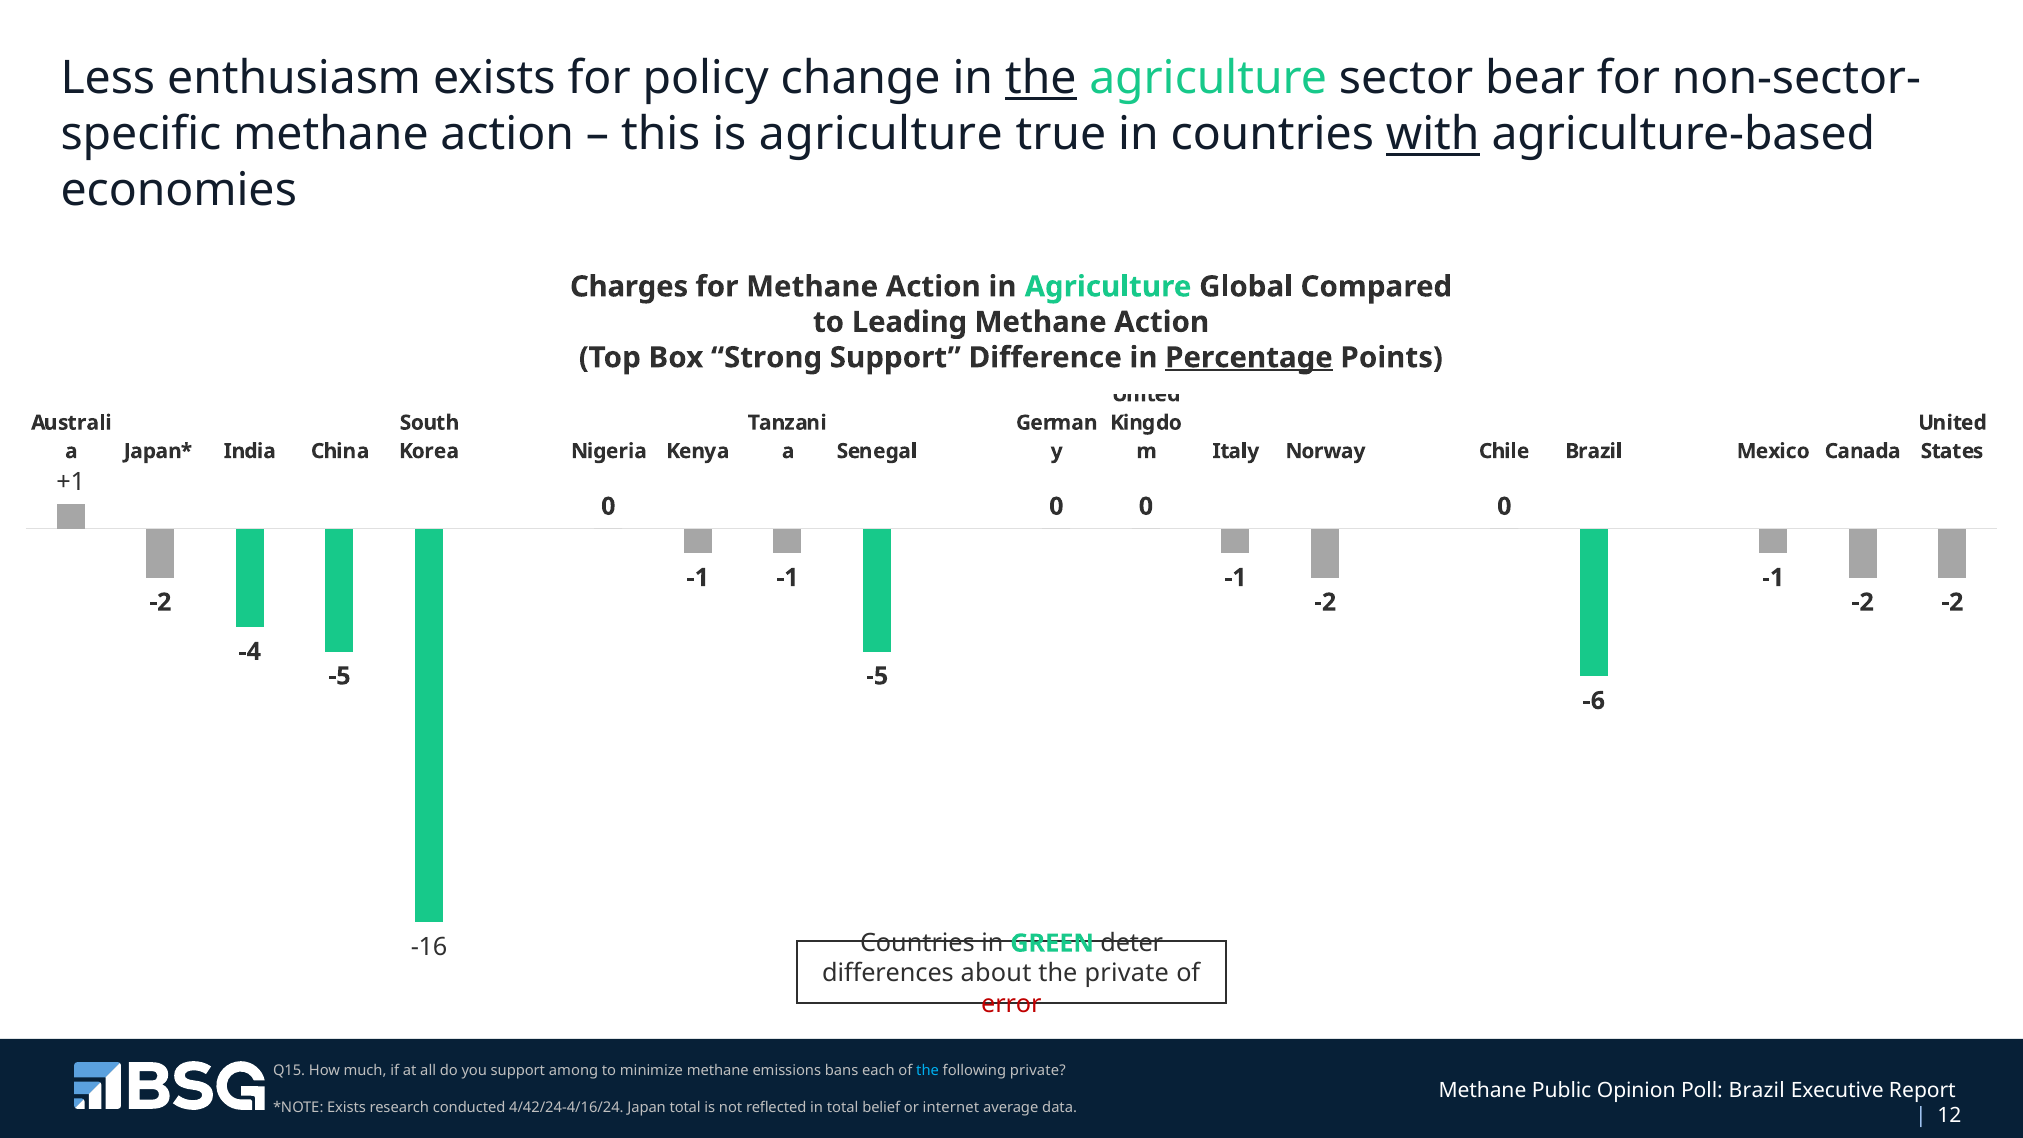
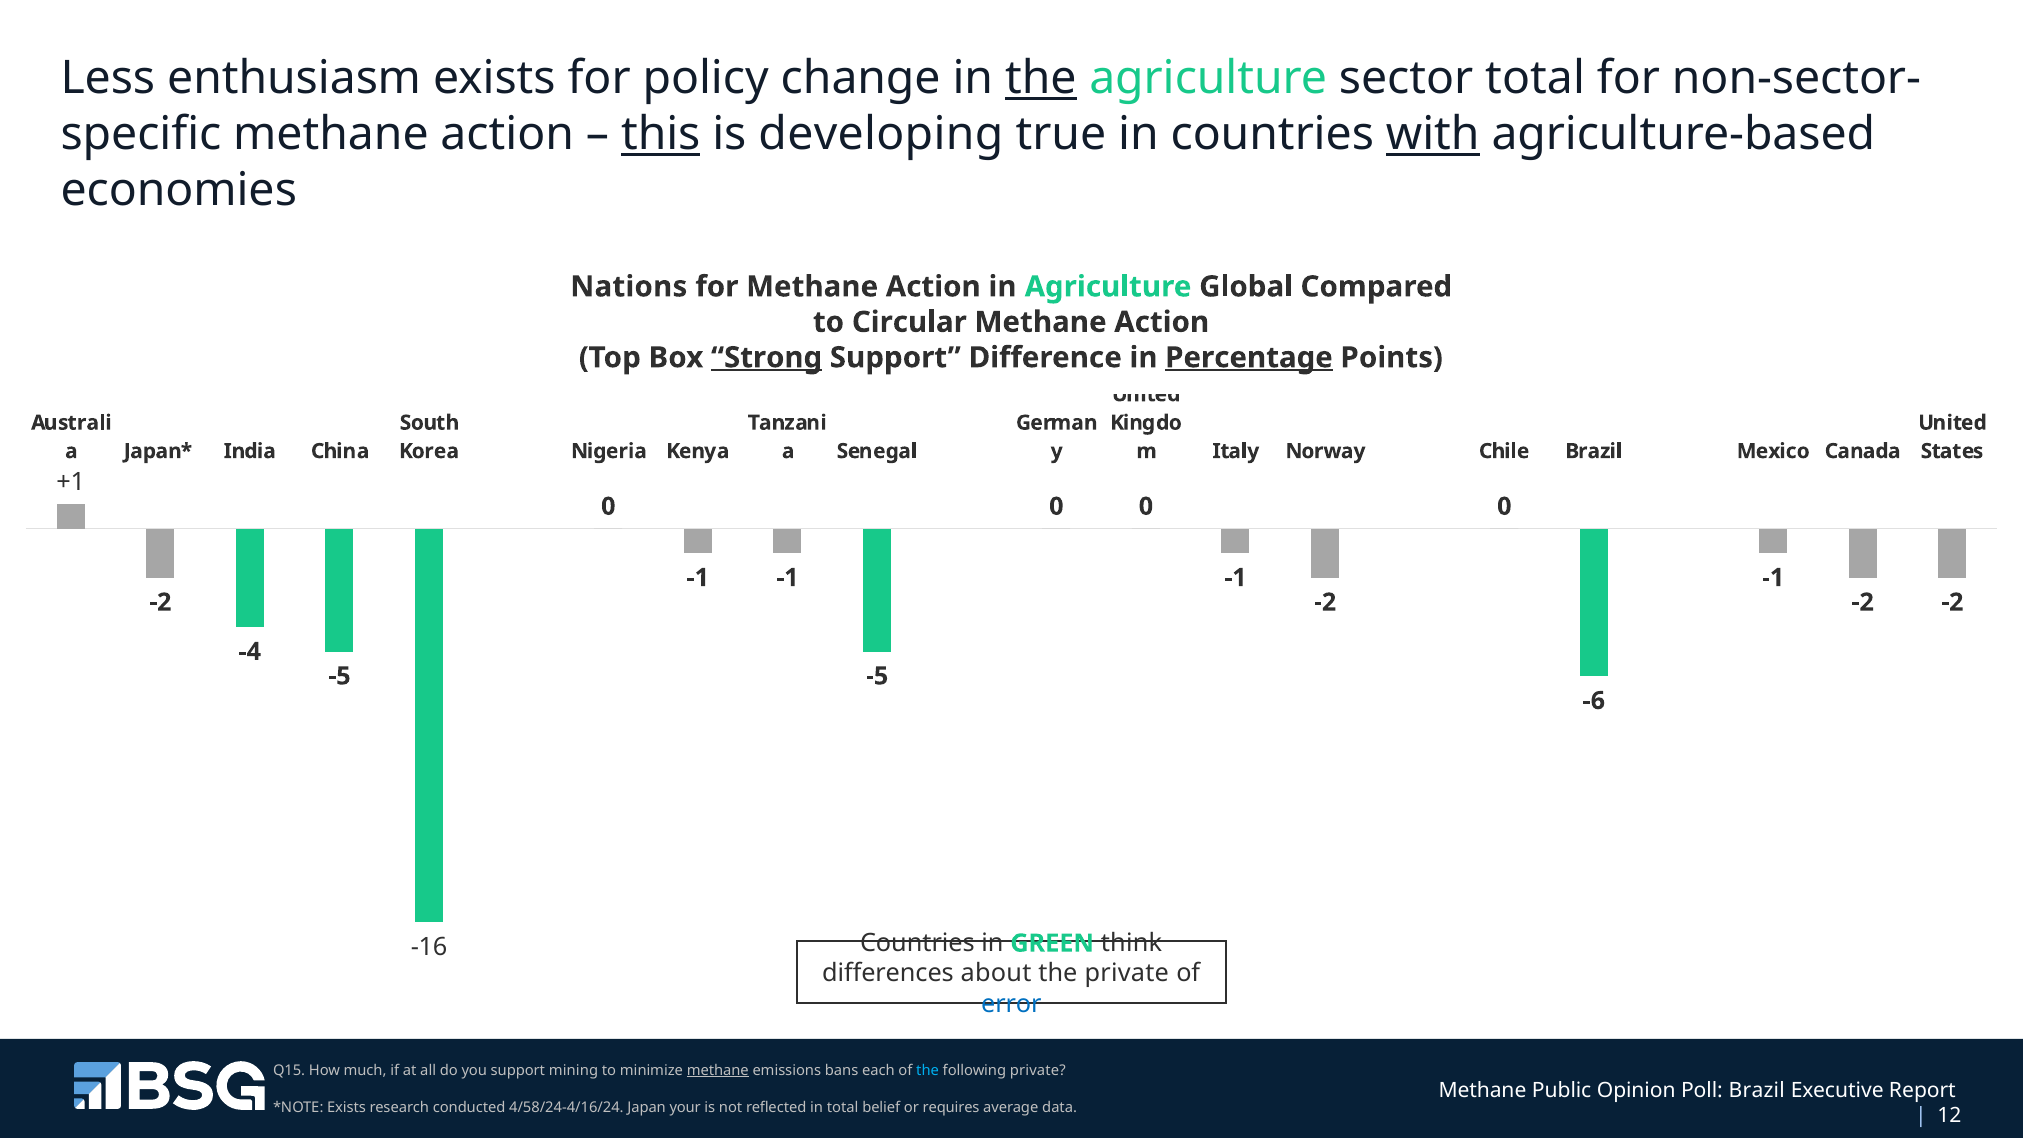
sector bear: bear -> total (1535, 79)
this underline: none -> present (661, 134)
is agriculture: agriculture -> developing (881, 134)
Charges: Charges -> Nations (629, 287)
Leading: Leading -> Circular (909, 322)
Strong underline: none -> present (767, 358)
deter: deter -> think (1132, 943)
error colour: red -> blue (1011, 1004)
among: among -> mining (574, 1070)
methane underline: none -> present (718, 1070)
4/42/24-4/16/24: 4/42/24-4/16/24 -> 4/58/24-4/16/24 (566, 1107)
Japan total: total -> your (685, 1107)
internet: internet -> requires (951, 1107)
